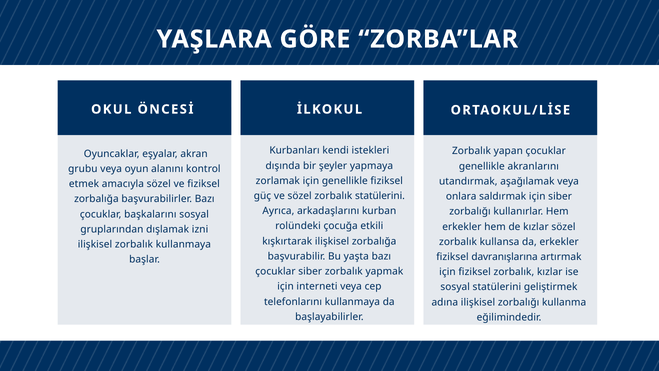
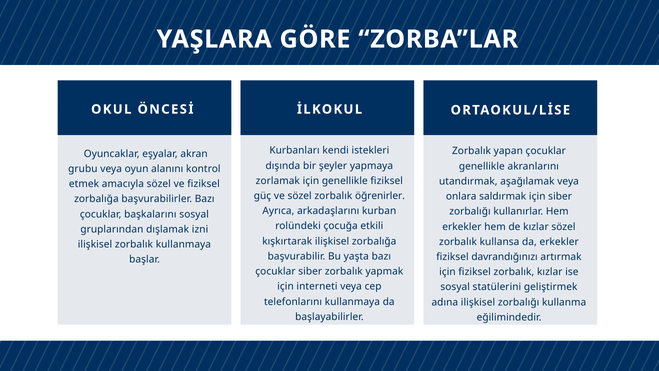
zorbalık statülerini: statülerini -> öğrenirler (380, 196)
davranışlarına: davranışlarına -> davrandığınızı (505, 257)
